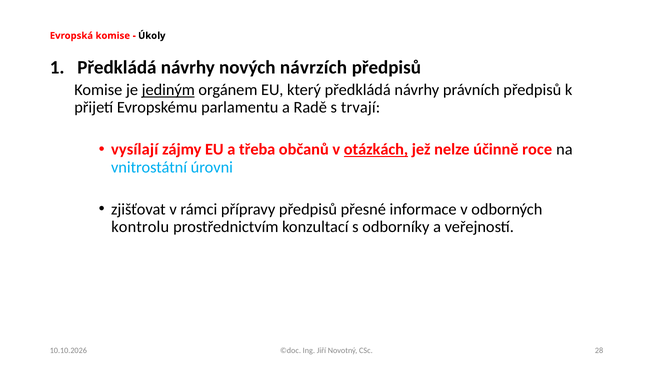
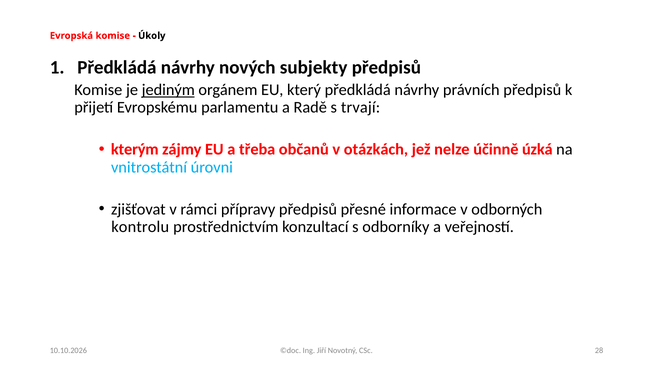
návrzích: návrzích -> subjekty (314, 68)
vysílají: vysílají -> kterým (135, 150)
otázkách underline: present -> none (376, 150)
roce: roce -> úzká (537, 150)
